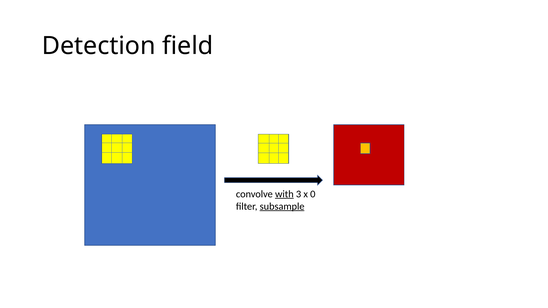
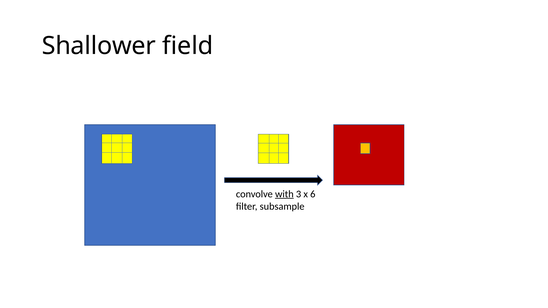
Detection: Detection -> Shallower (99, 46)
0: 0 -> 6 (313, 194)
subsample underline: present -> none (282, 206)
